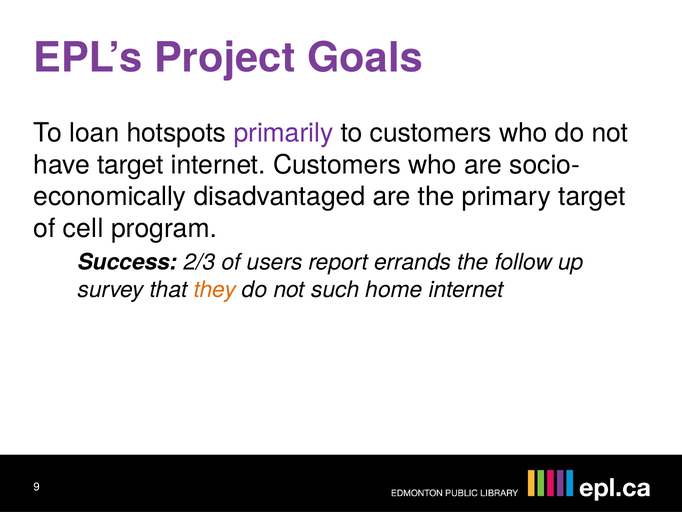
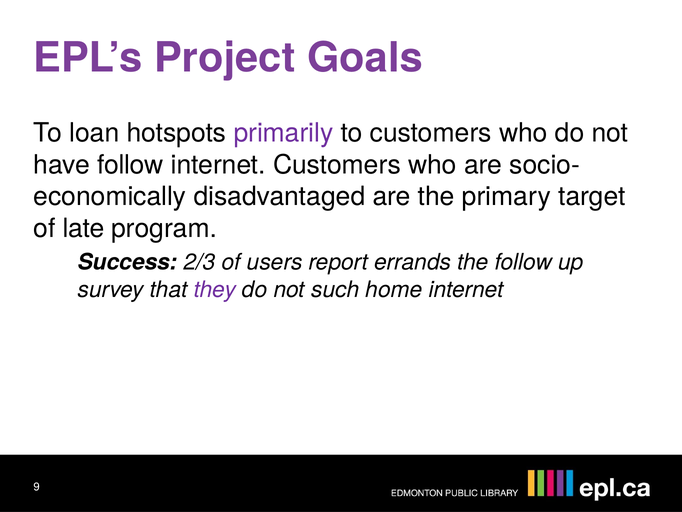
have target: target -> follow (130, 165)
cell: cell -> late (84, 228)
they colour: orange -> purple (215, 289)
